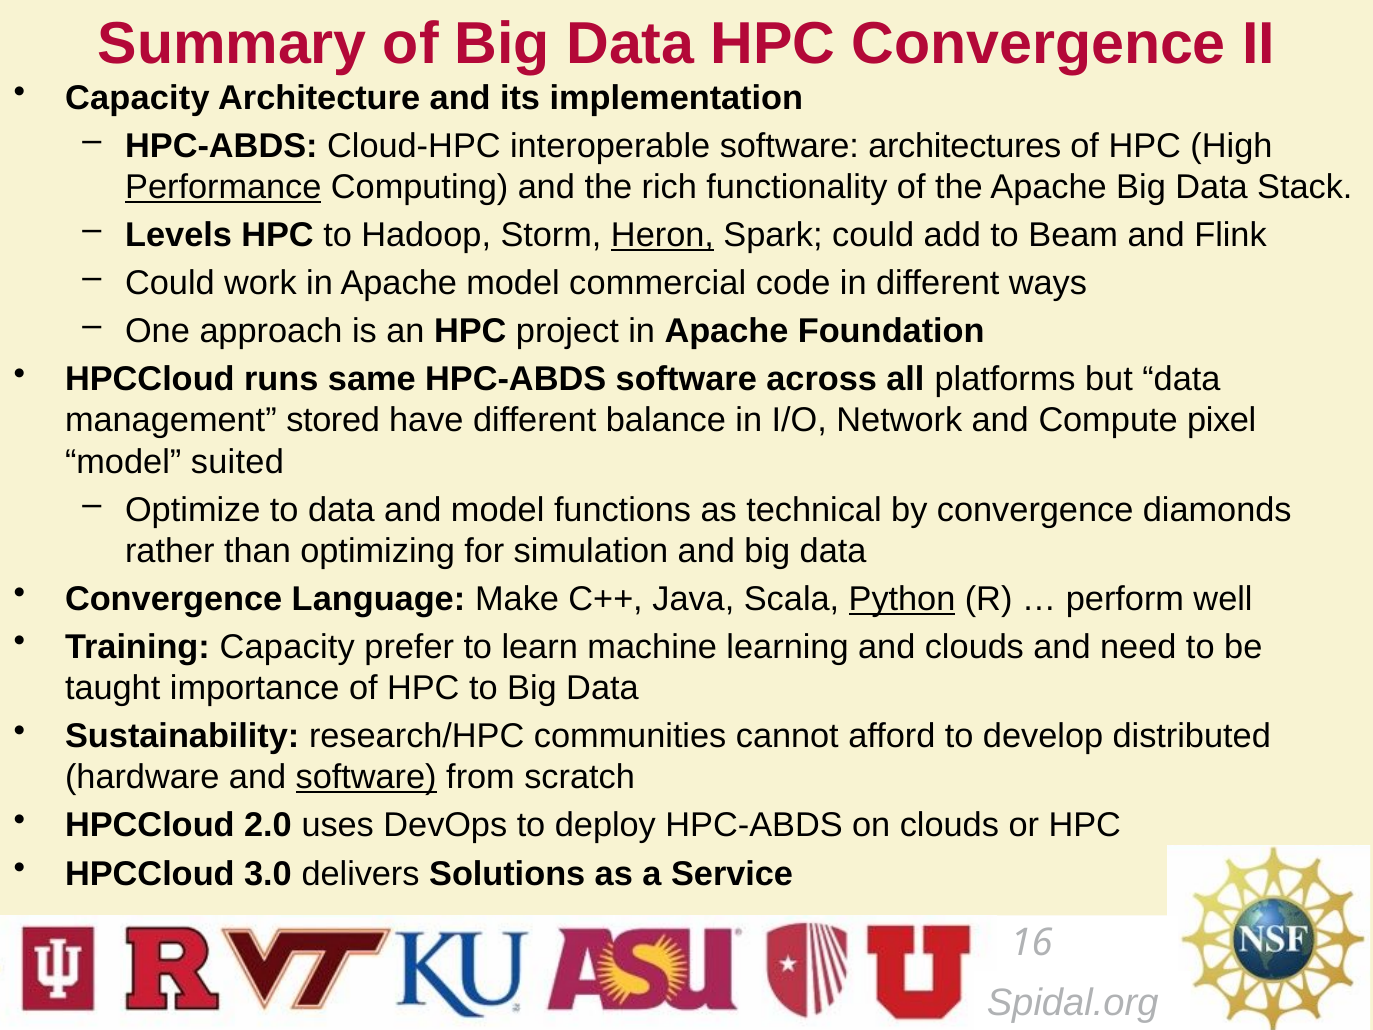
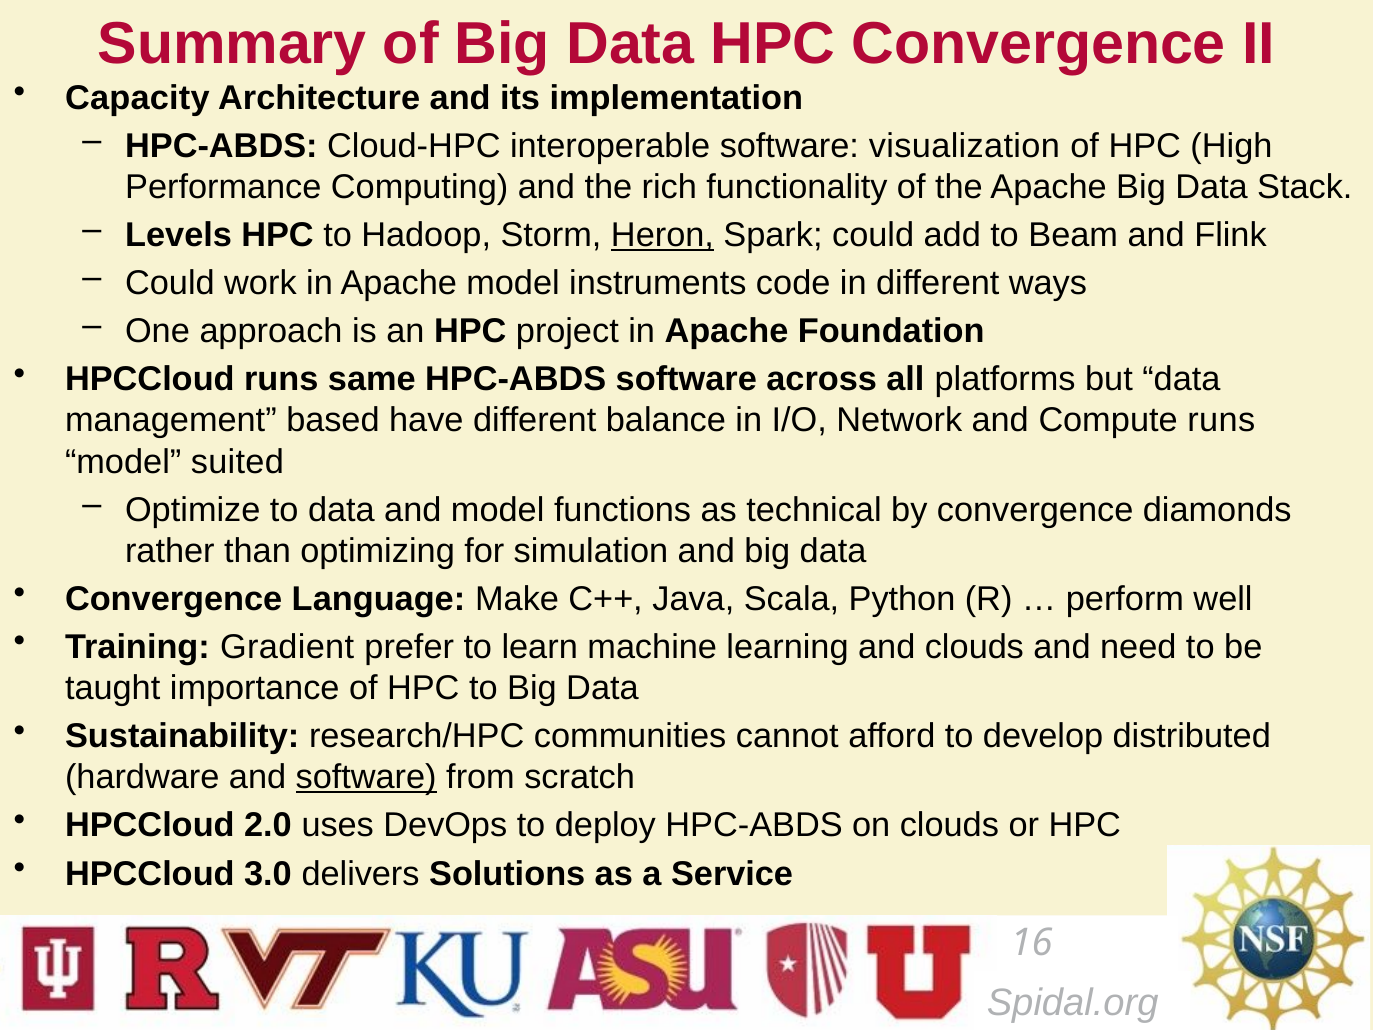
architectures: architectures -> visualization (964, 146)
Performance underline: present -> none (223, 187)
commercial: commercial -> instruments (658, 283)
stored: stored -> based (333, 420)
Compute pixel: pixel -> runs (1221, 420)
Python underline: present -> none (902, 599)
Training Capacity: Capacity -> Gradient (287, 647)
